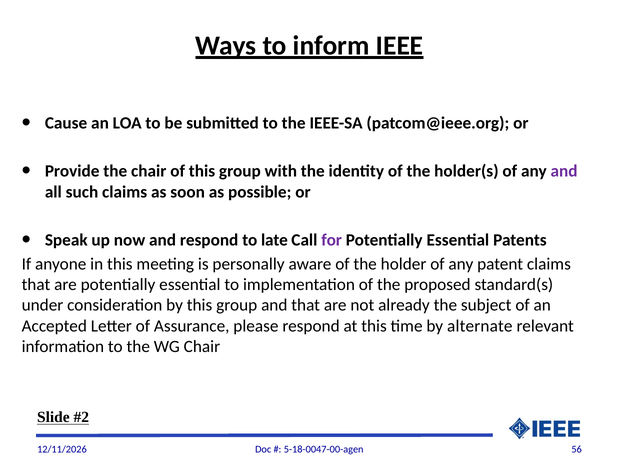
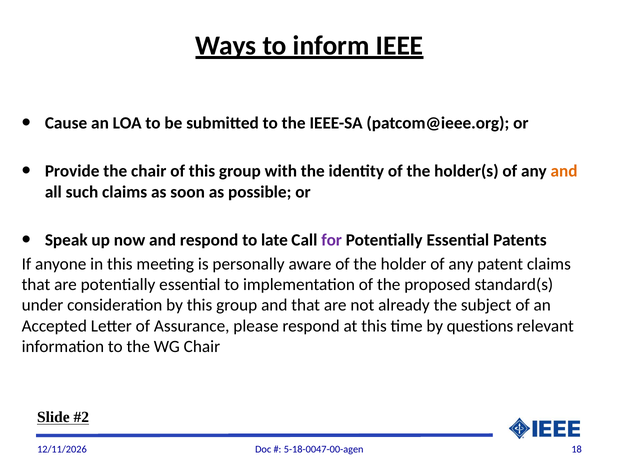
and colour: purple -> orange (564, 171)
alternate: alternate -> questions (480, 326)
56: 56 -> 18 (577, 449)
